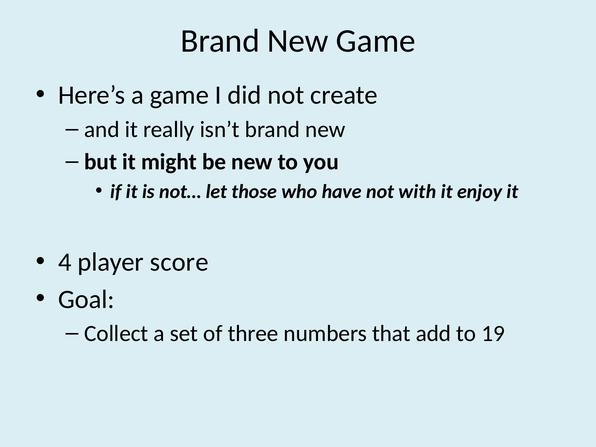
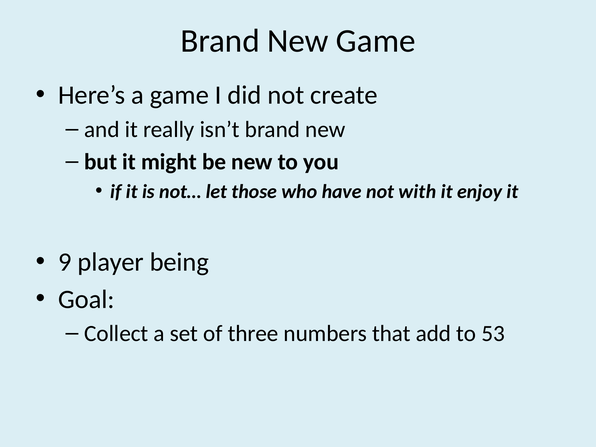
4: 4 -> 9 (65, 262)
score: score -> being (179, 262)
19: 19 -> 53 (493, 334)
